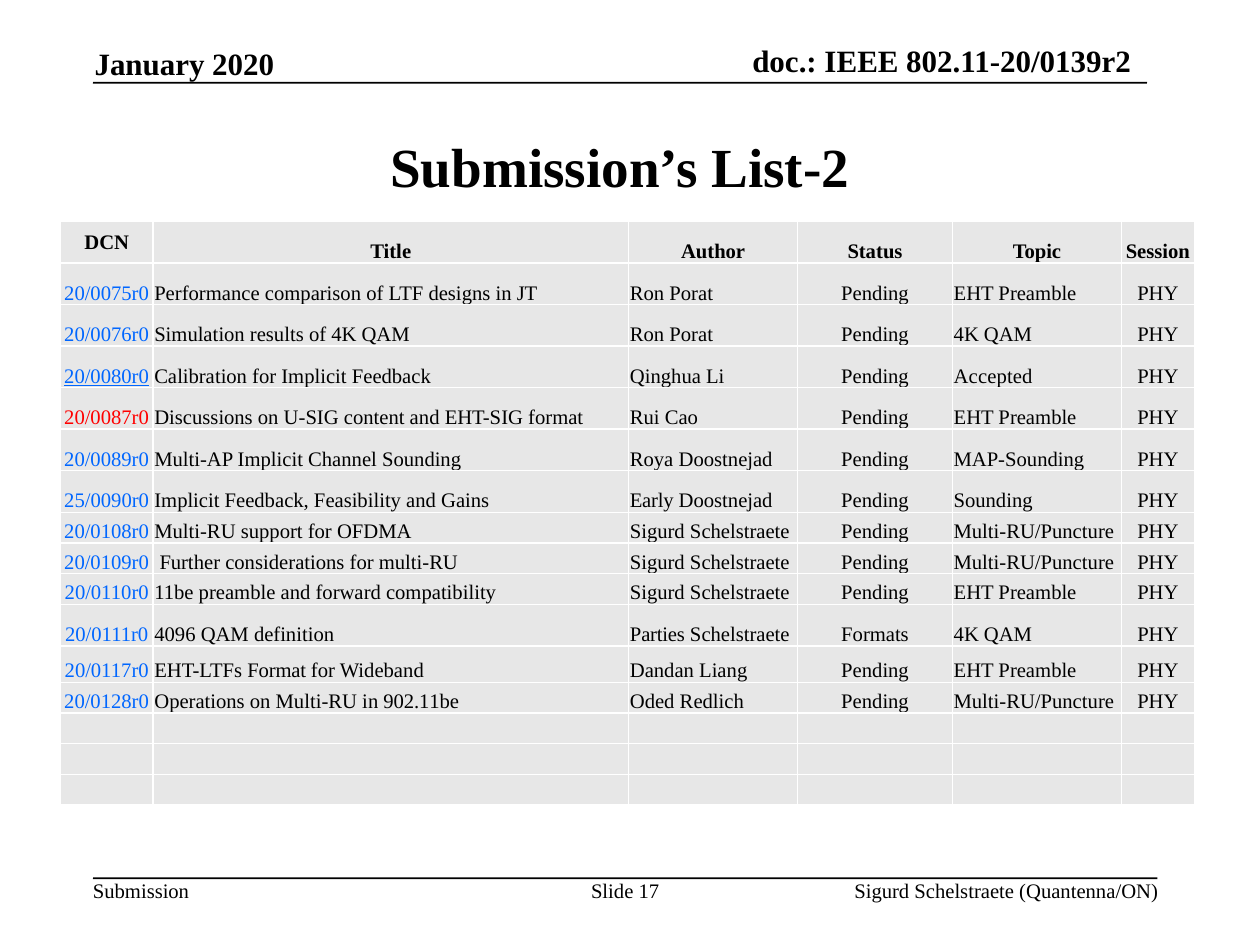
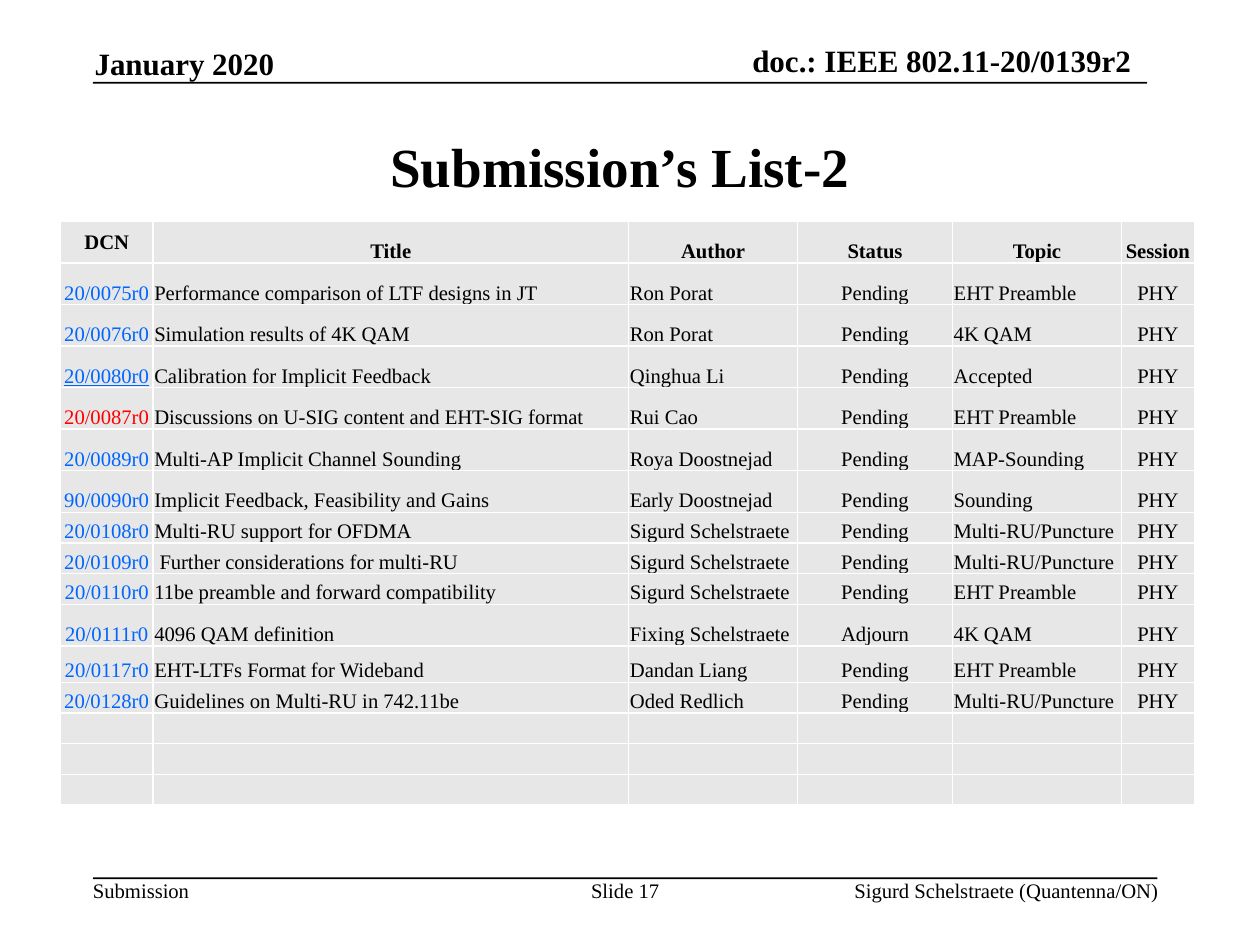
25/0090r0: 25/0090r0 -> 90/0090r0 (107, 501)
Parties: Parties -> Fixing (657, 634)
Formats: Formats -> Adjourn (875, 634)
Operations: Operations -> Guidelines (199, 702)
902.11be: 902.11be -> 742.11be (421, 702)
